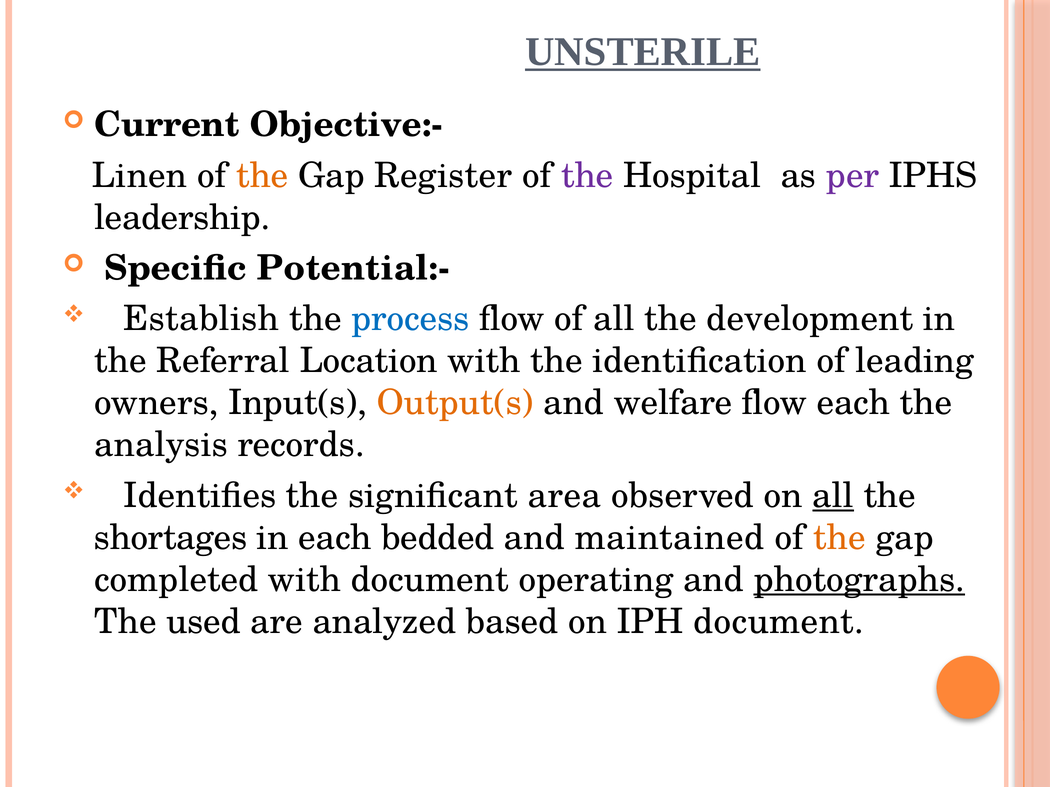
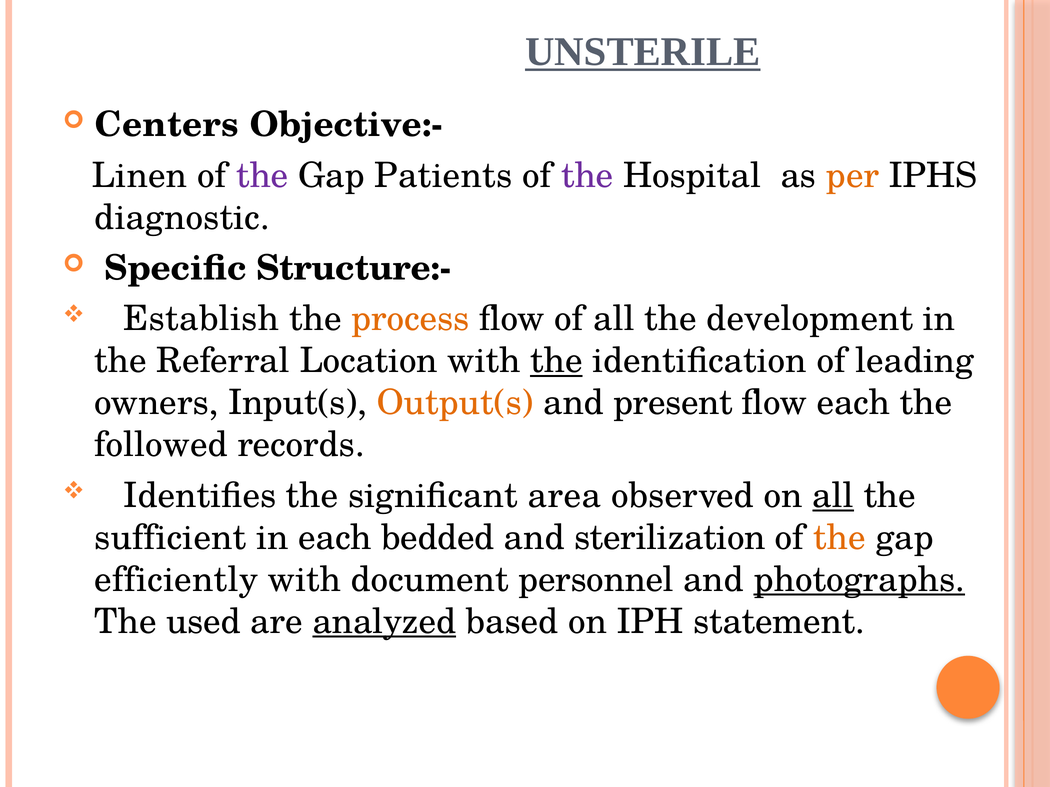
Current: Current -> Centers (167, 125)
the colour: orange -> purple (262, 176)
Register: Register -> Patients (443, 176)
per colour: purple -> orange (853, 176)
leadership: leadership -> diagnostic (182, 218)
Potential:-: Potential:- -> Structure:- (354, 268)
process colour: blue -> orange (410, 319)
the underline: none -> present (556, 361)
welfare: welfare -> present (673, 403)
analysis: analysis -> followed (161, 445)
shortages: shortages -> sufficient (170, 538)
maintained: maintained -> sterilization (670, 538)
completed: completed -> efficiently (176, 580)
operating: operating -> personnel (596, 580)
analyzed underline: none -> present (384, 622)
IPH document: document -> statement (779, 622)
